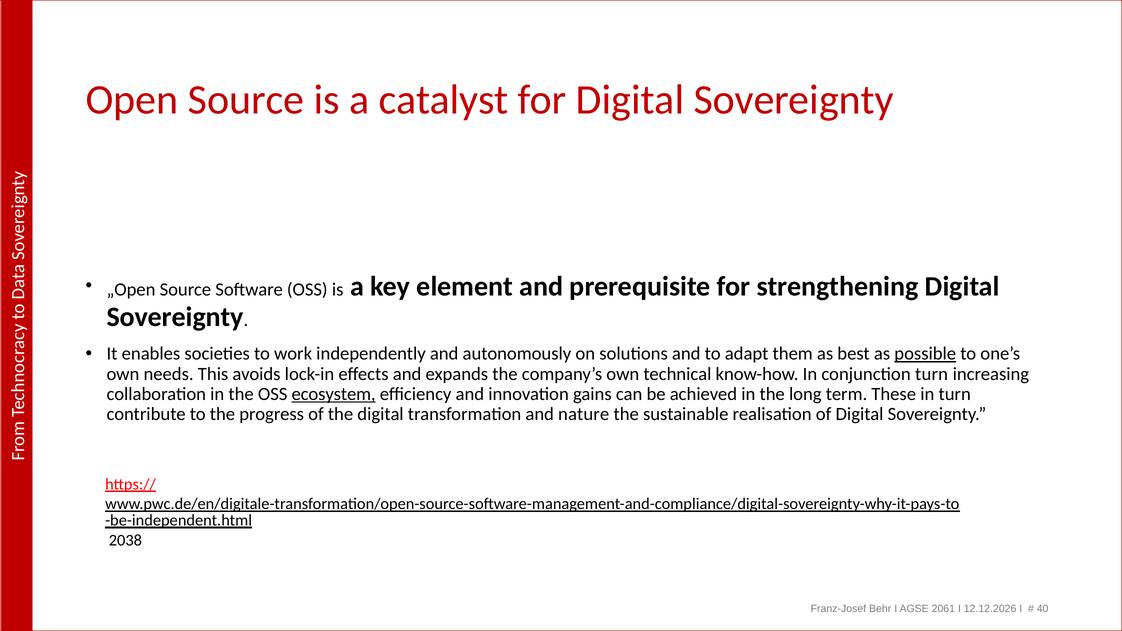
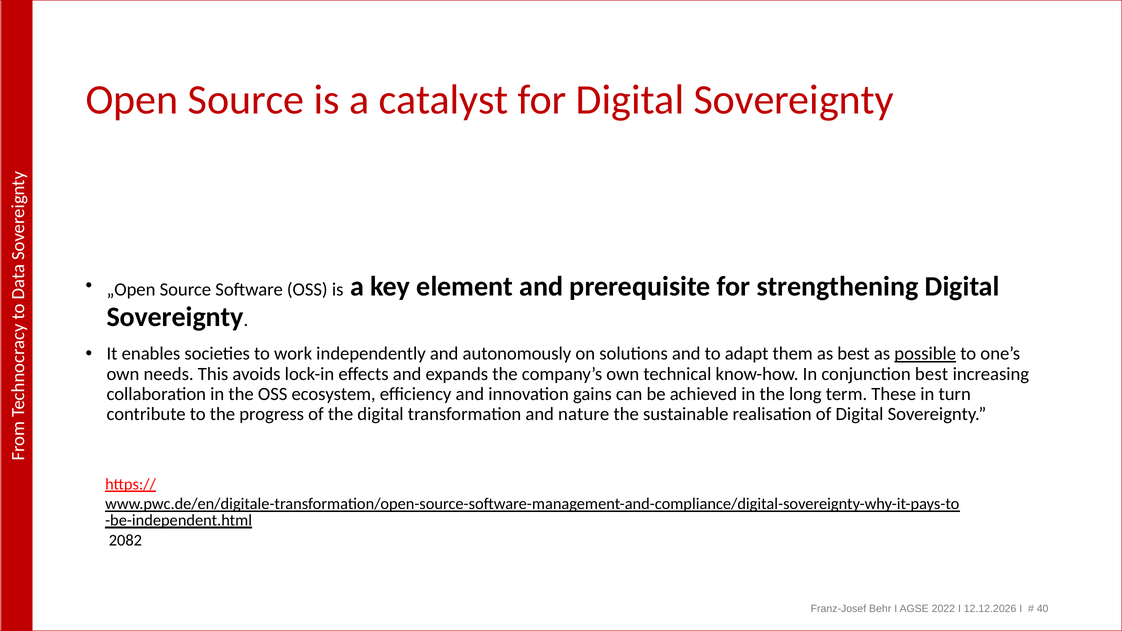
conjunction turn: turn -> best (932, 374)
ecosystem underline: present -> none (334, 394)
2038: 2038 -> 2082 (125, 540)
2061: 2061 -> 2022 (943, 609)
